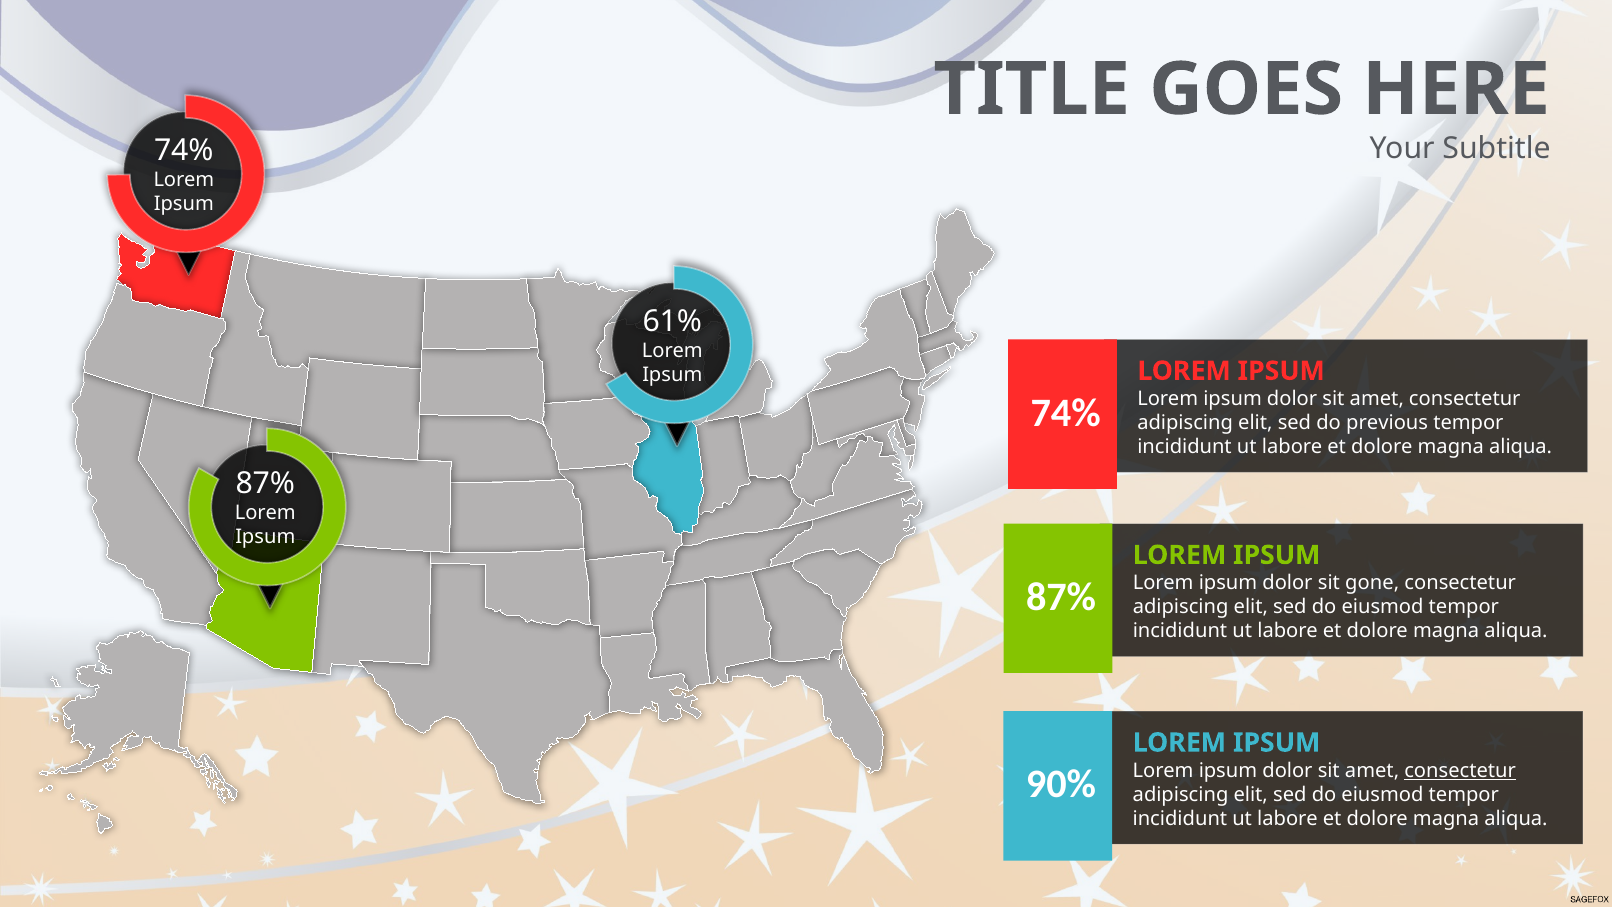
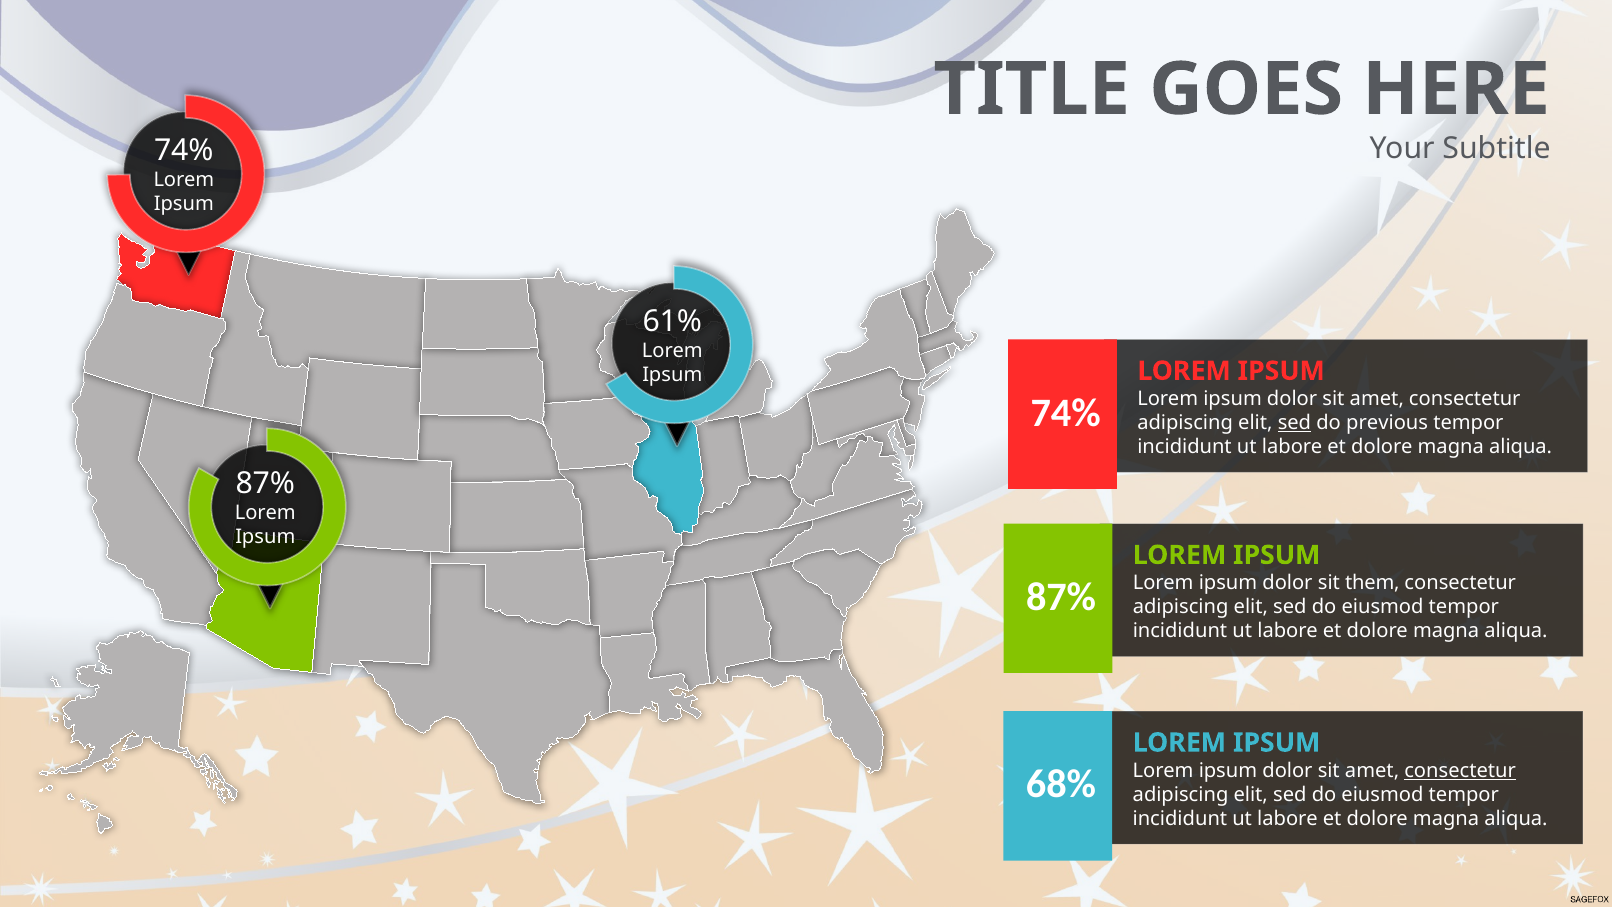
sed underline: none -> present (1294, 423)
gone: gone -> them (1372, 583)
90%: 90% -> 68% (1061, 784)
